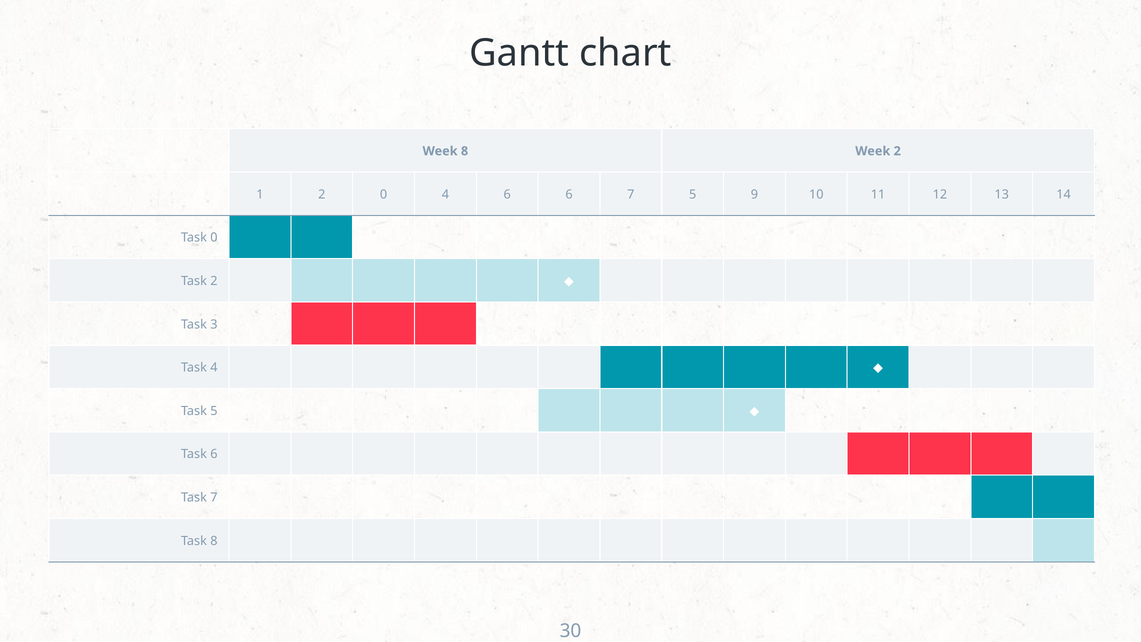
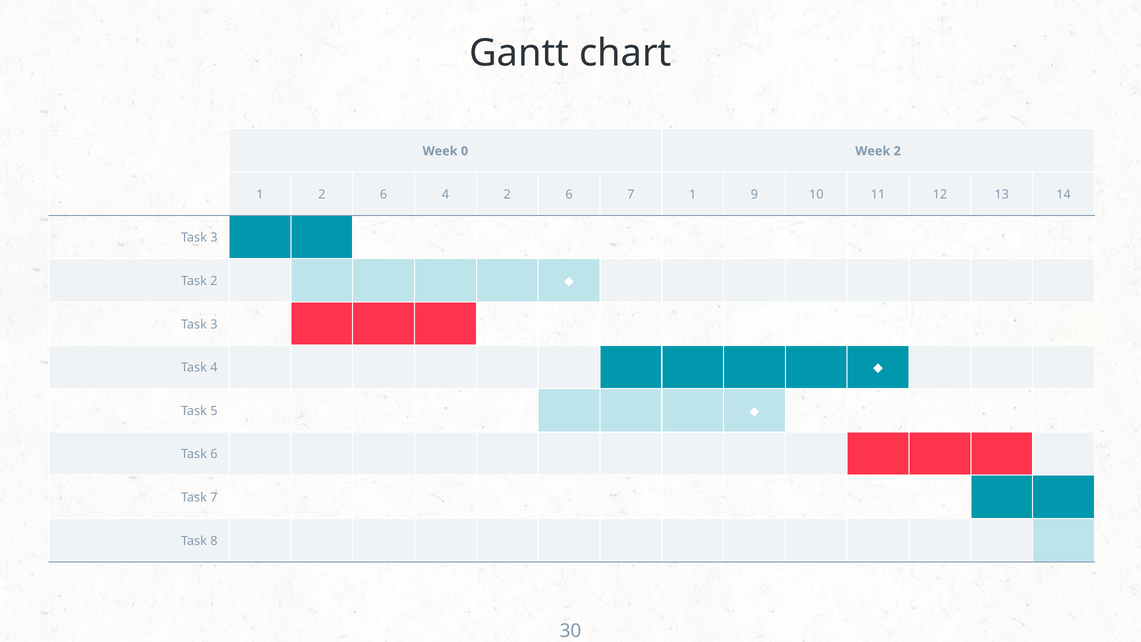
Week 8: 8 -> 0 (465, 151)
1 2 0: 0 -> 6 (384, 194)
4 6: 6 -> 2 (507, 194)
7 5: 5 -> 1 (693, 194)
0: 0 -> 3 (214, 238)
